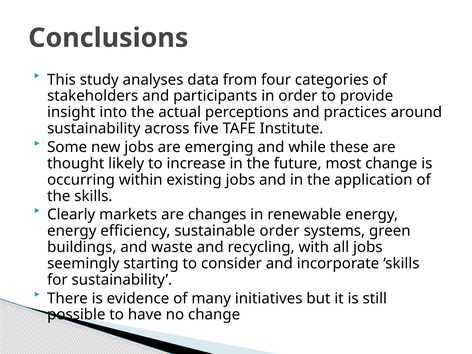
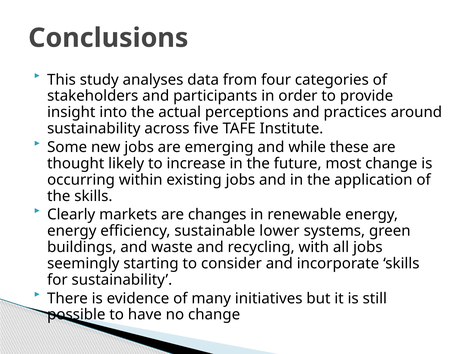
sustainable order: order -> lower (279, 231)
